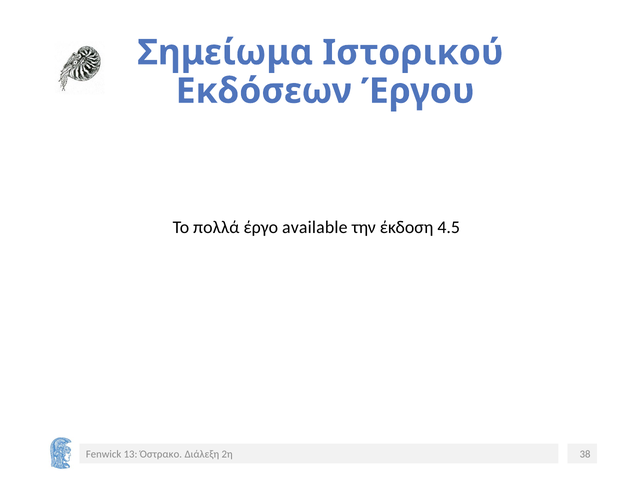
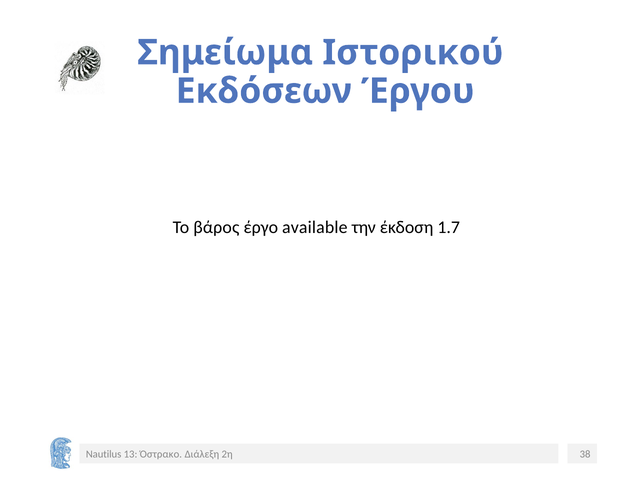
πολλά: πολλά -> βάρος (216, 227)
4.5: 4.5 -> 1.7 (449, 227)
Fenwick: Fenwick -> Nautilus (104, 454)
